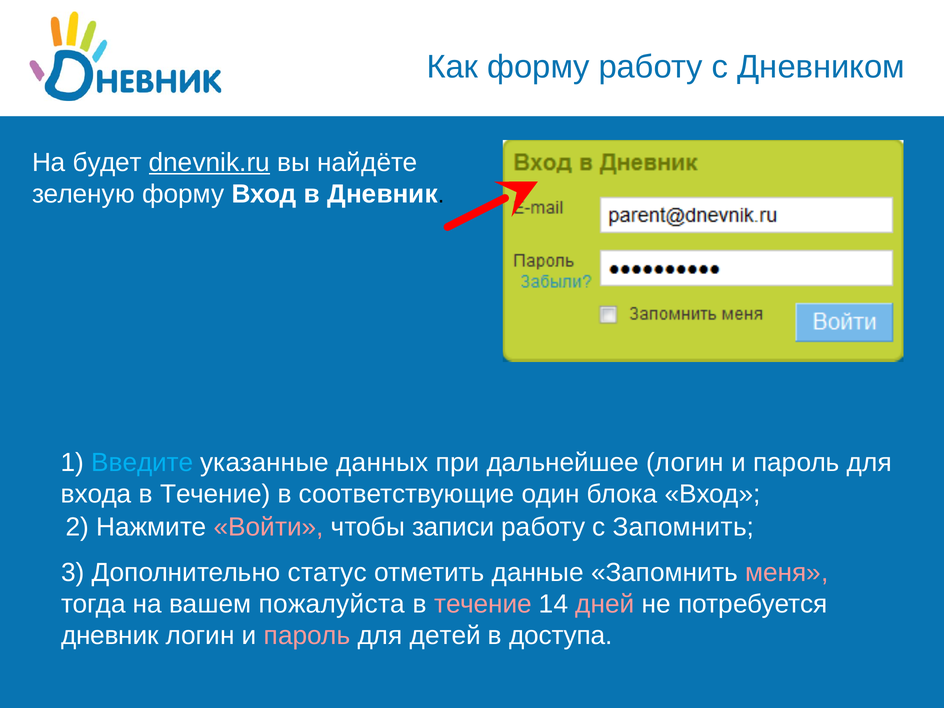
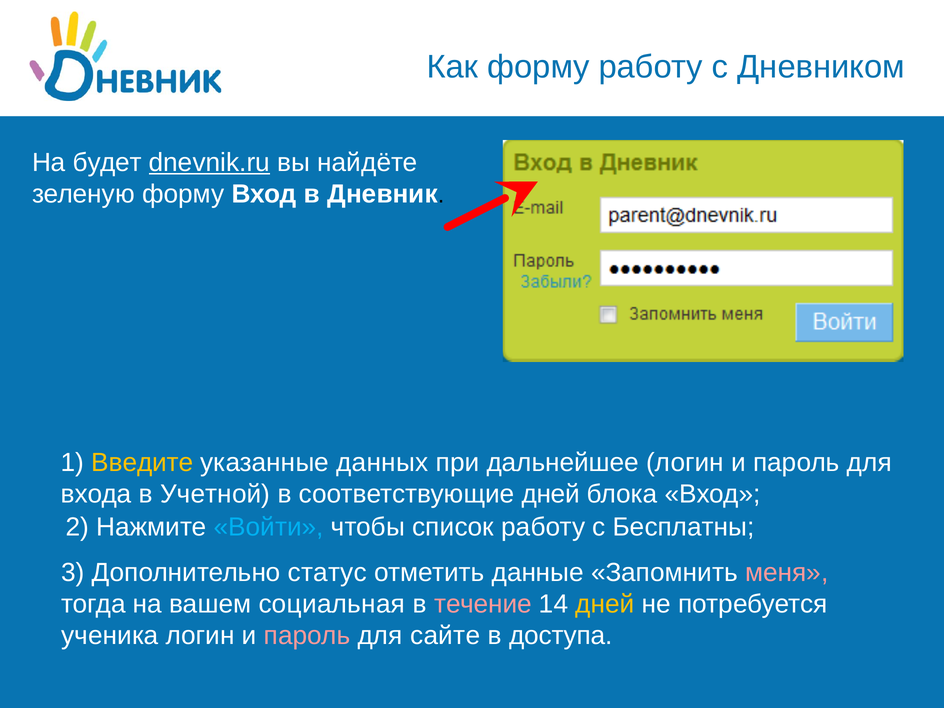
Введите colour: light blue -> yellow (142, 463)
входа в Течение: Течение -> Учетной (215, 494)
соответствующие один: один -> дней (551, 494)
Войти colour: pink -> light blue (269, 527)
записи: записи -> список (453, 527)
с Запомнить: Запомнить -> Бесплатны (684, 527)
пожалуйста: пожалуйста -> социальная (332, 604)
дней colour: pink -> yellow (605, 604)
дневник: дневник -> ученика (110, 635)
детей: детей -> сайте (445, 635)
